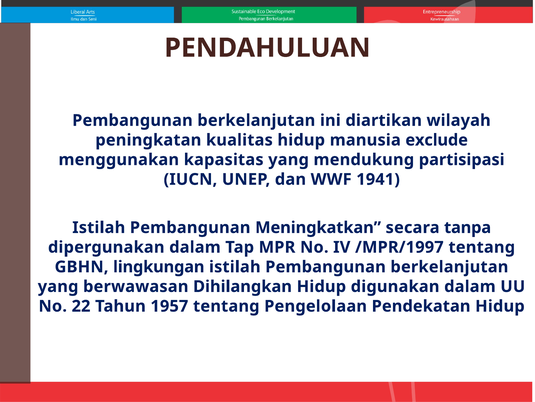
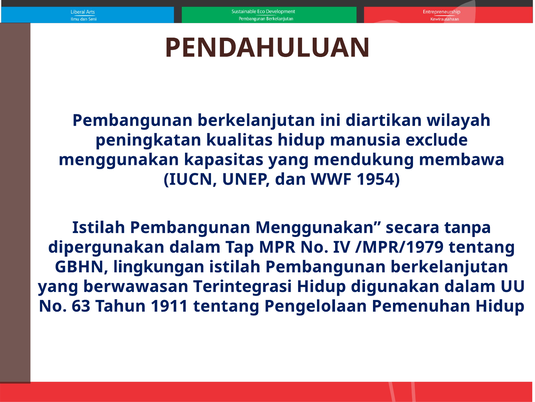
partisipasi: partisipasi -> membawa (462, 159)
1941: 1941 -> 1954 (378, 179)
Pembangunan Meningkatkan: Meningkatkan -> Menggunakan (318, 227)
/MPR/1997: /MPR/1997 -> /MPR/1979 (399, 247)
Dihilangkan: Dihilangkan -> Terintegrasi (243, 286)
22: 22 -> 63 (81, 306)
1957: 1957 -> 1911 (169, 306)
Pendekatan: Pendekatan -> Pemenuhan (421, 306)
